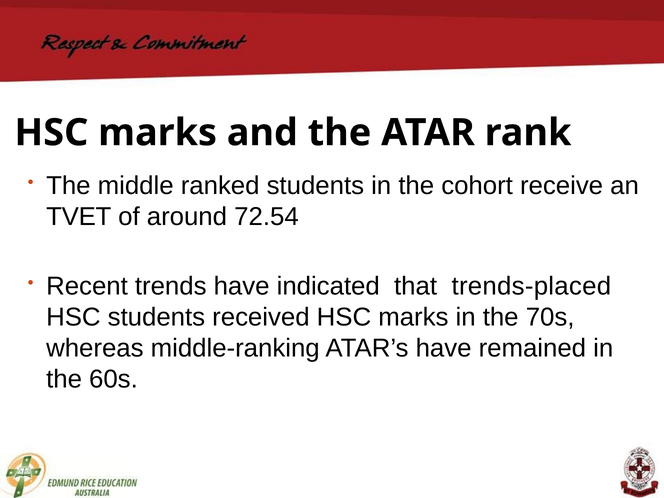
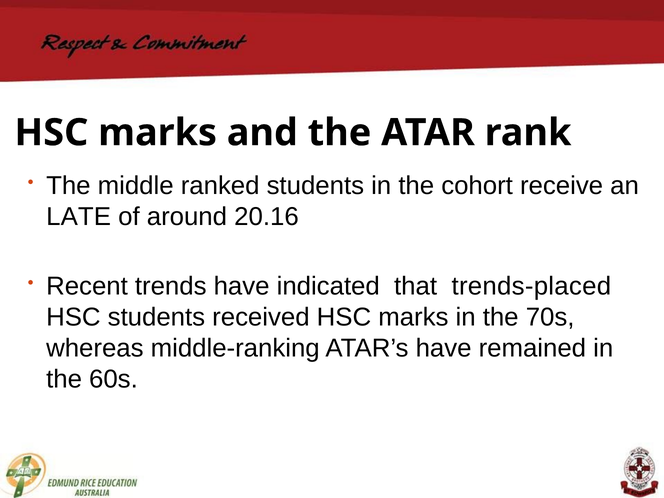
TVET: TVET -> LATE (79, 217)
72.54: 72.54 -> 20.16 (266, 217)
